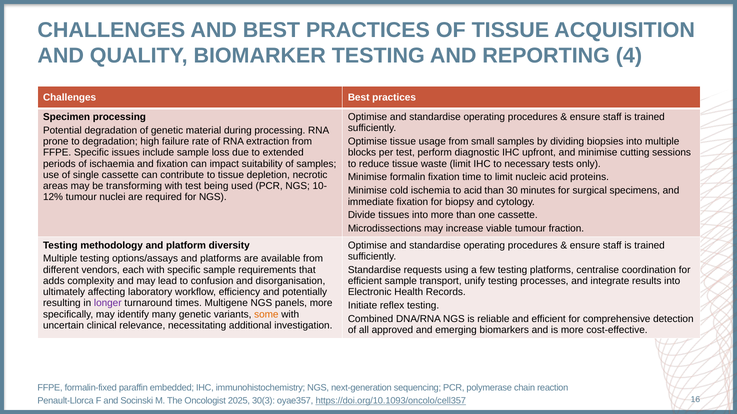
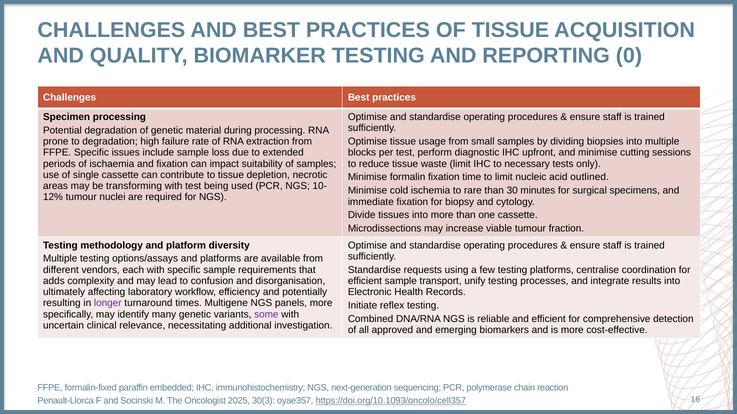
4: 4 -> 0 (629, 56)
proteins: proteins -> outlined (590, 177)
to acid: acid -> rare (473, 191)
some colour: orange -> purple (266, 315)
